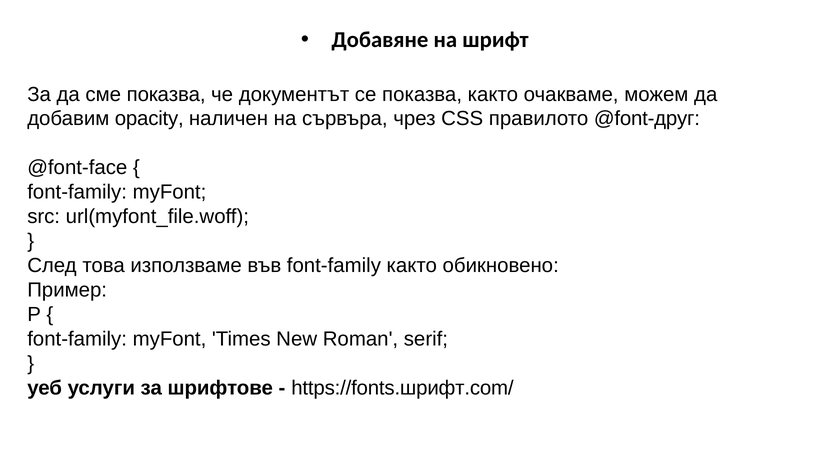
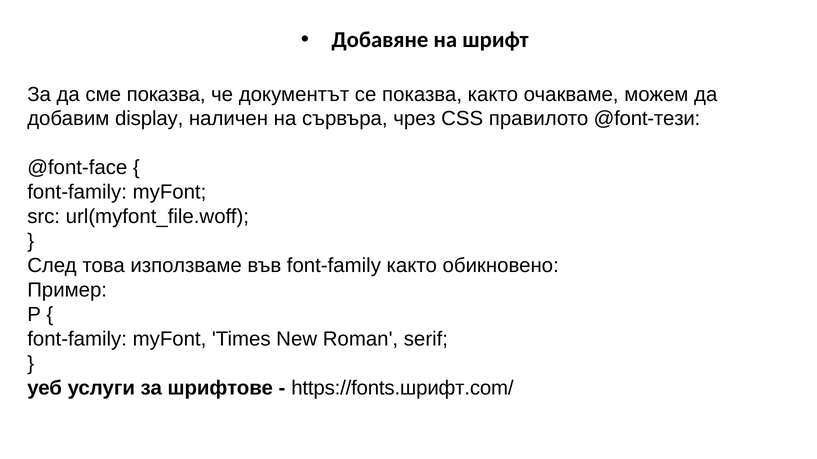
opacity: opacity -> display (149, 119)
@font-друг: @font-друг -> @font-тези (647, 119)
